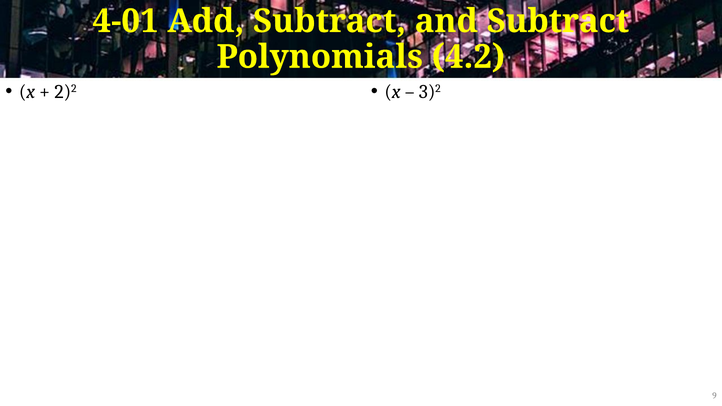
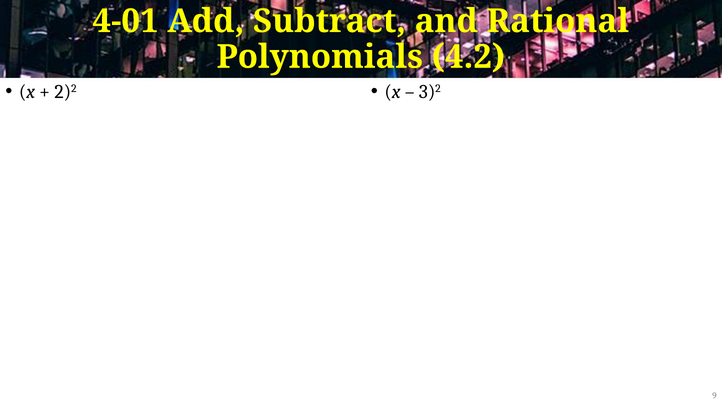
and Subtract: Subtract -> Rational (558, 21)
